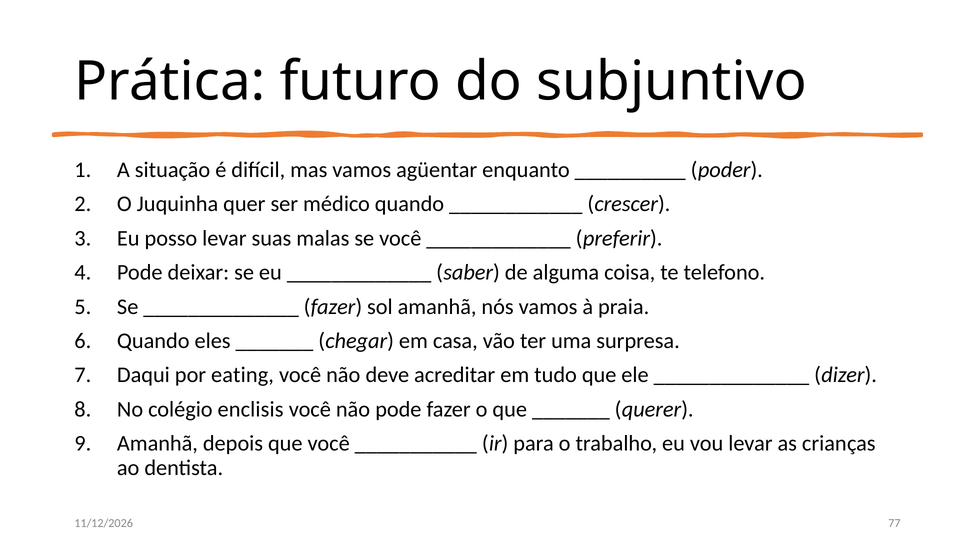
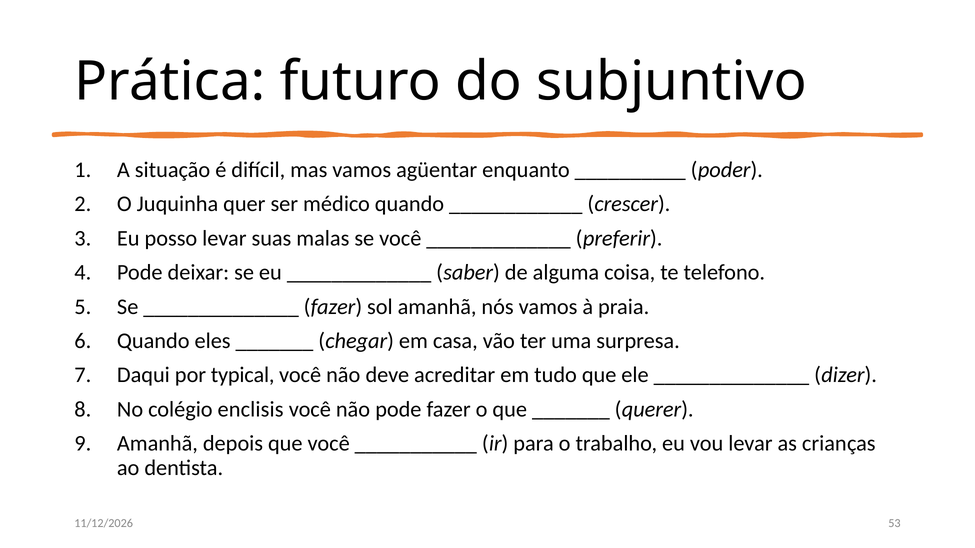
eating: eating -> typical (243, 375)
77: 77 -> 53 (894, 524)
